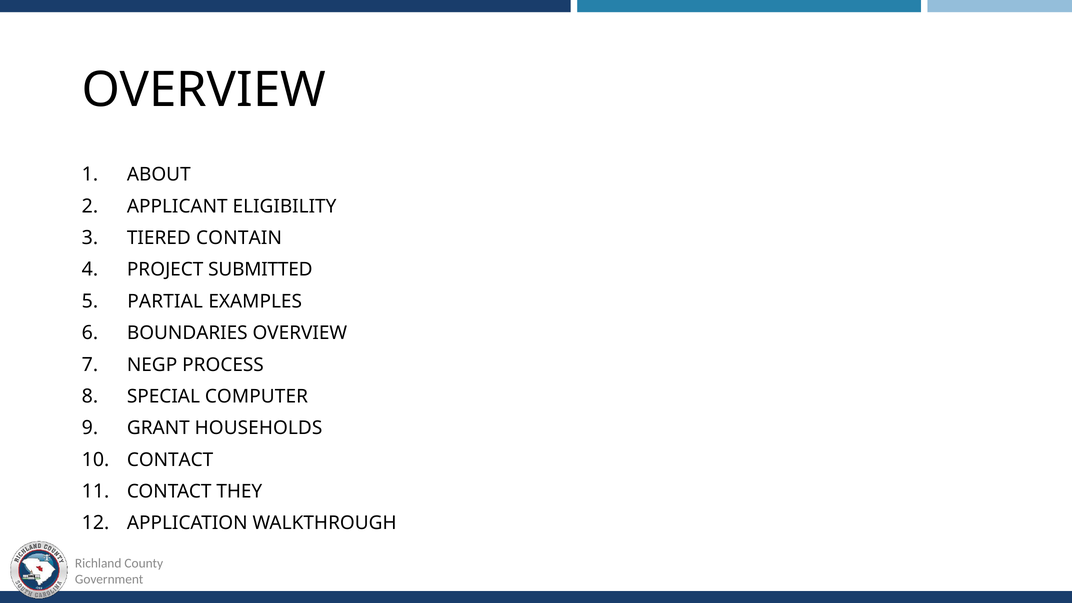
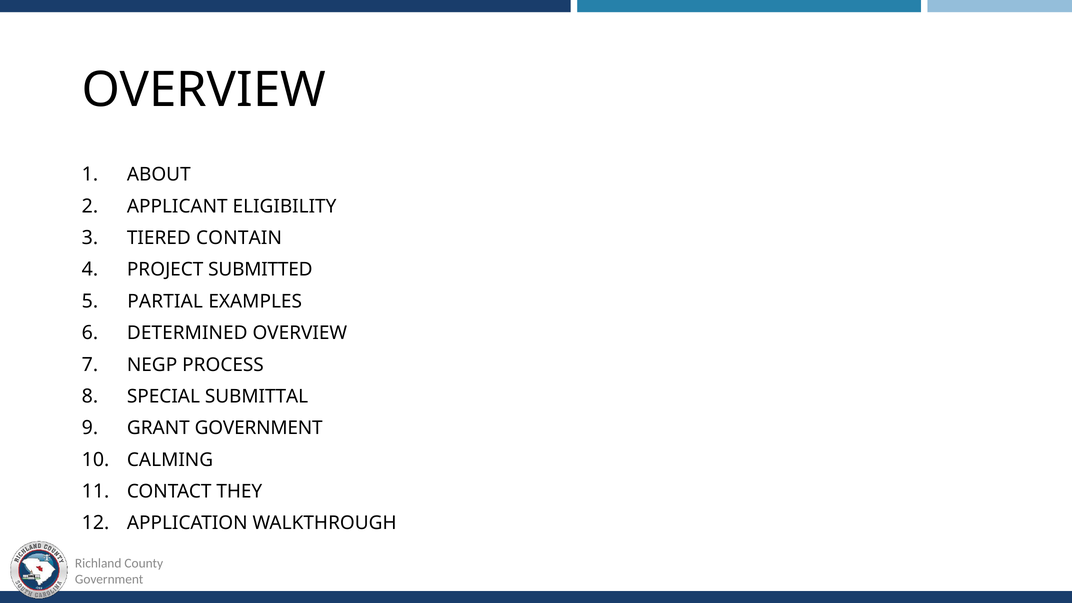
BOUNDARIES: BOUNDARIES -> DETERMINED (187, 333)
COMPUTER: COMPUTER -> SUBMITTAL (257, 396)
GRANT HOUSEHOLDS: HOUSEHOLDS -> GOVERNMENT (259, 428)
CONTACT: CONTACT -> CALMING (170, 460)
